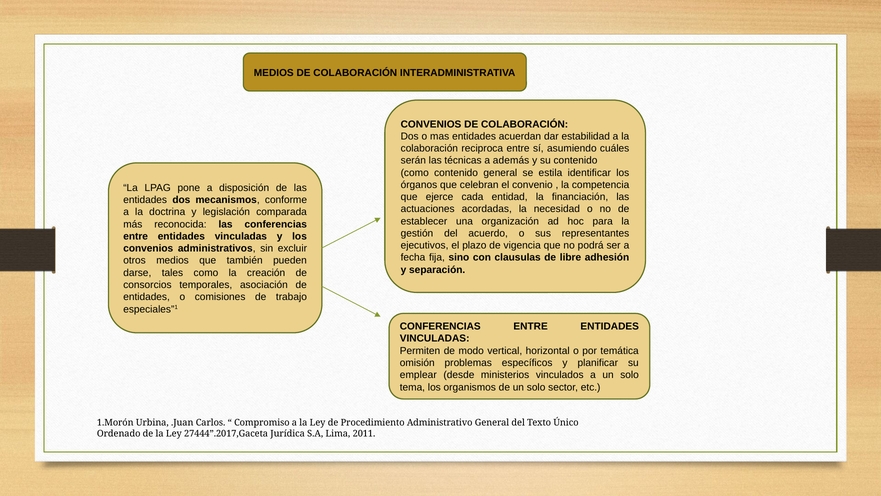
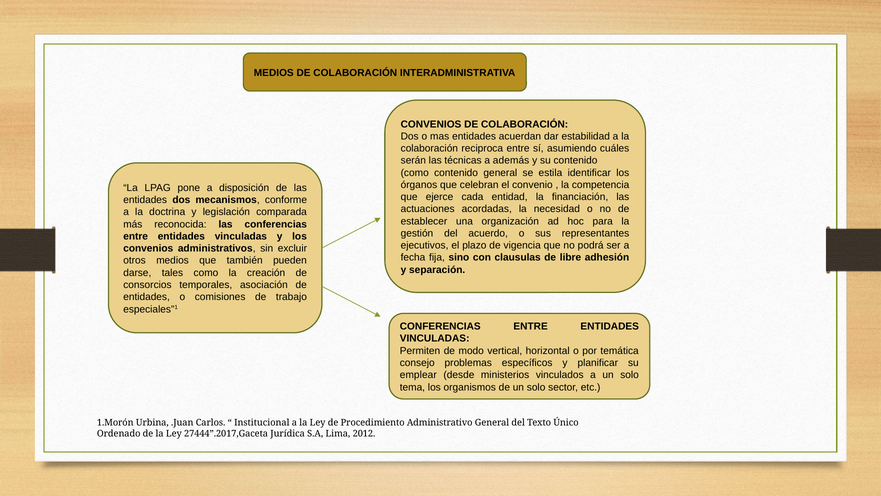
omisión: omisión -> consejo (417, 363)
Compromiso: Compromiso -> Institucional (262, 422)
2011: 2011 -> 2012 (364, 433)
